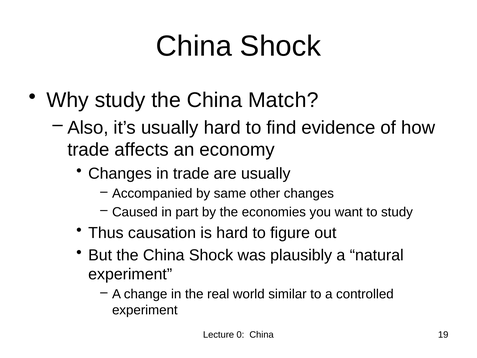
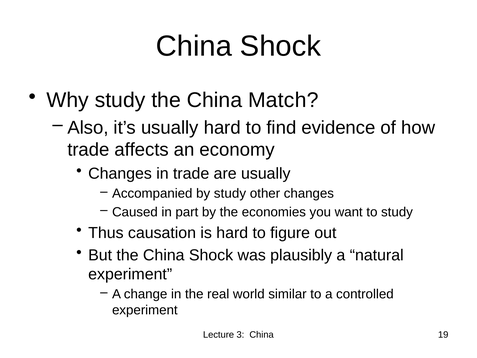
by same: same -> study (230, 193)
0: 0 -> 3 (240, 334)
